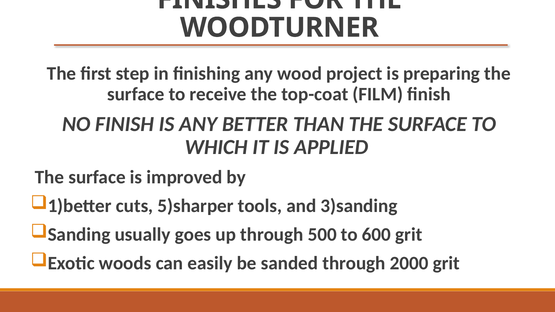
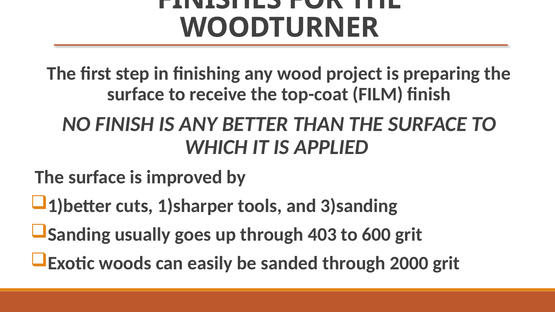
5)sharper: 5)sharper -> 1)sharper (196, 206)
500: 500 -> 403 (322, 235)
